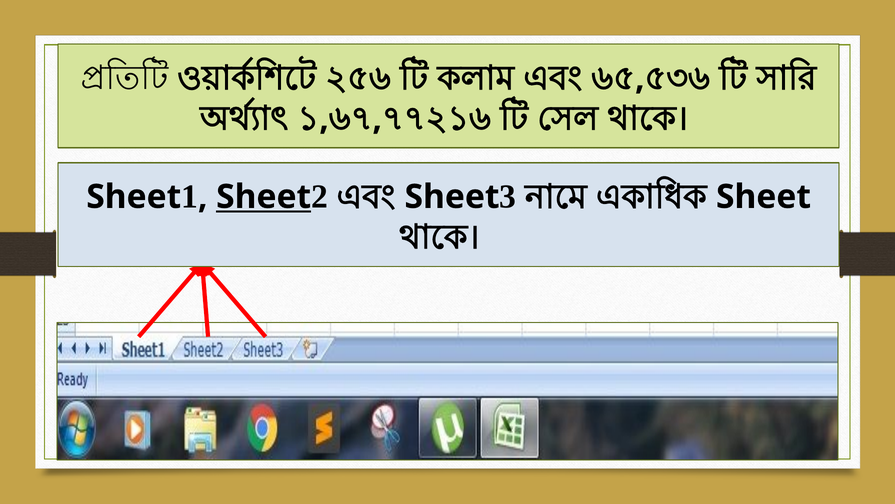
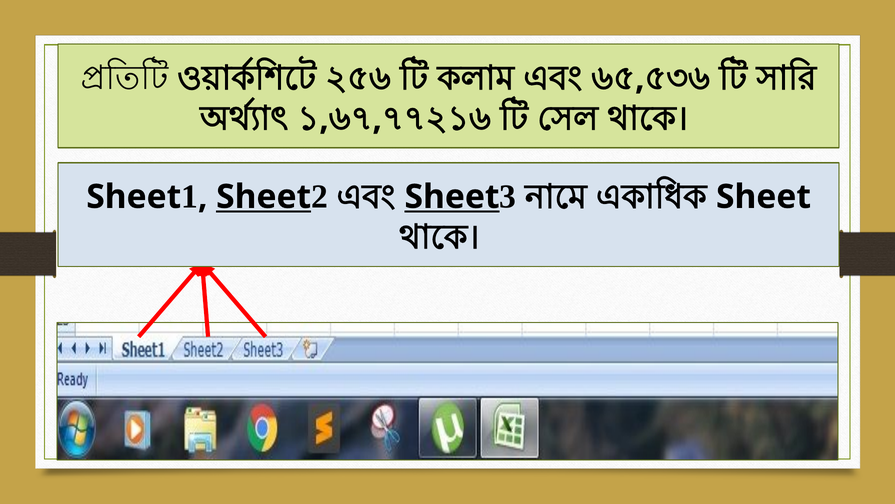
Sheet underline: none -> present (452, 197)
